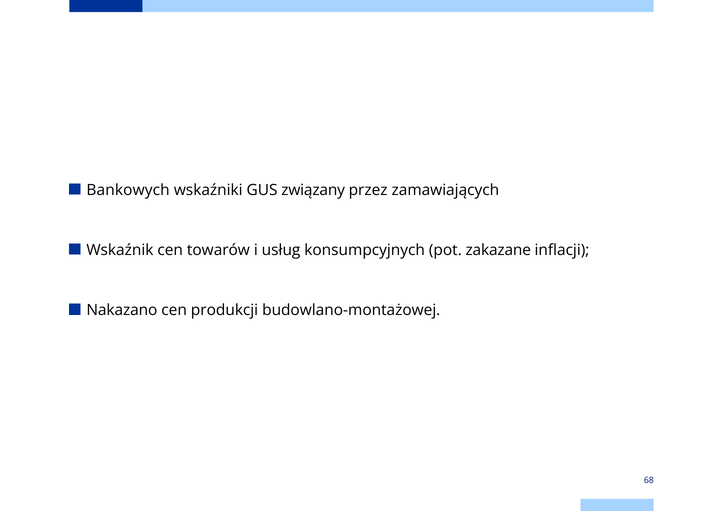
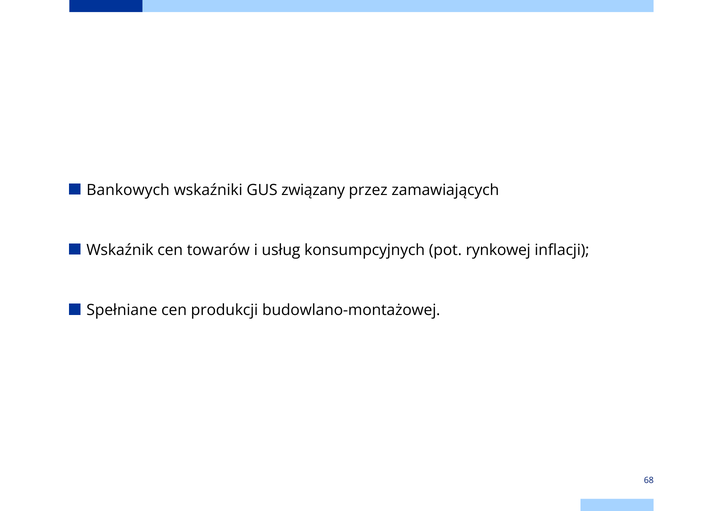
zakazane: zakazane -> rynkowej (498, 250)
Nakazano: Nakazano -> Spełniane (122, 310)
